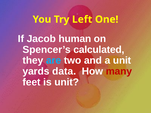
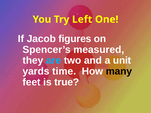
human: human -> figures (75, 39)
calculated: calculated -> measured (99, 50)
data: data -> time (64, 71)
many colour: red -> black (119, 71)
is unit: unit -> true (67, 82)
